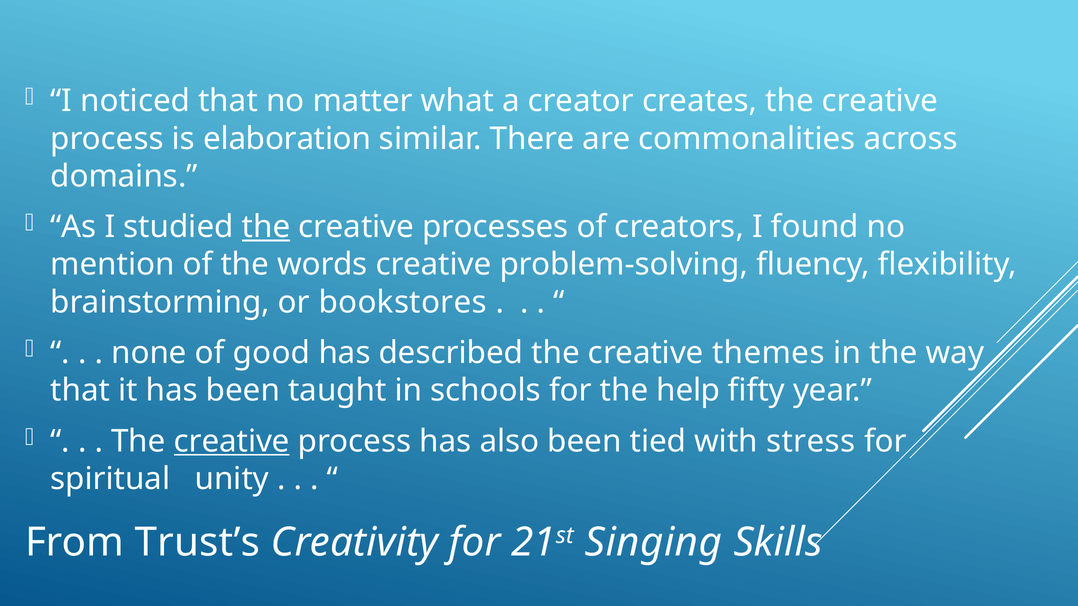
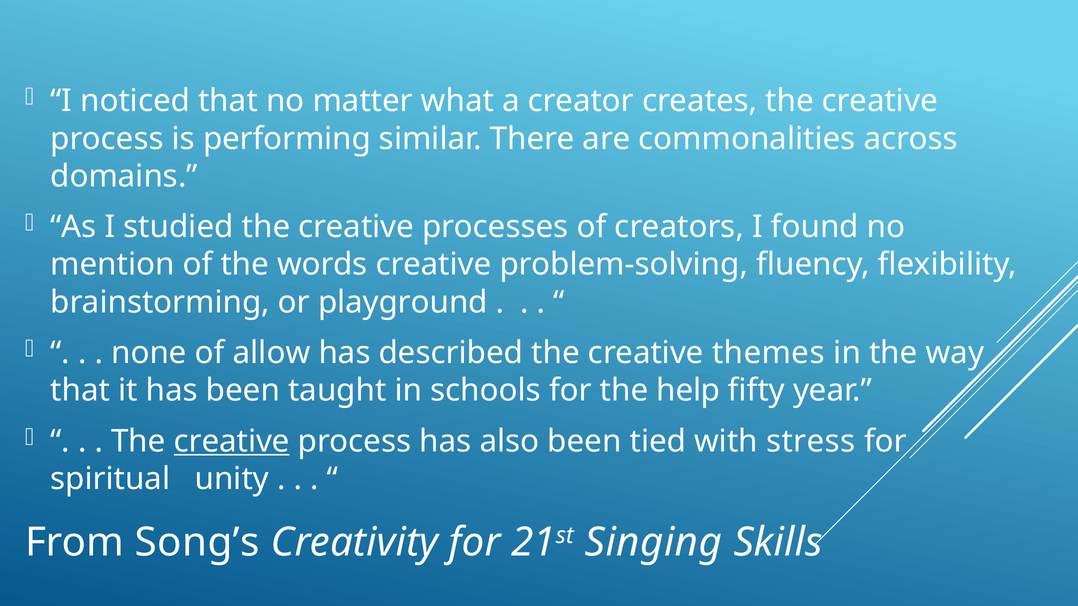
elaboration: elaboration -> performing (287, 139)
the underline: present -> none (266, 227)
bookstores: bookstores -> playground (403, 302)
good: good -> allow (272, 353)
Trust’s: Trust’s -> Song’s (197, 543)
